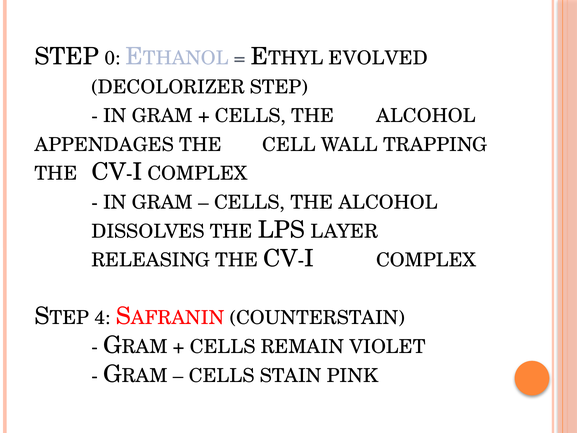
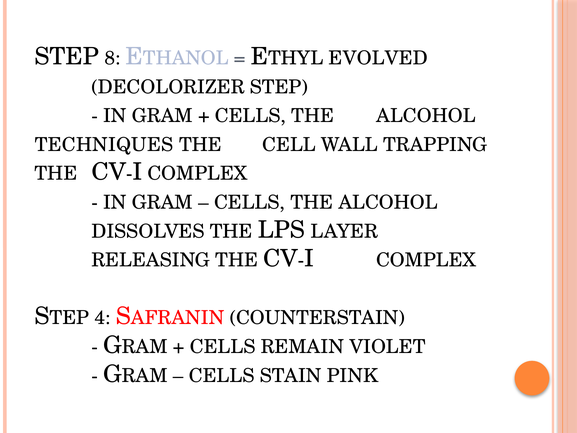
0: 0 -> 8 (112, 58)
APPENDAGES: APPENDAGES -> TECHNIQUES (104, 145)
